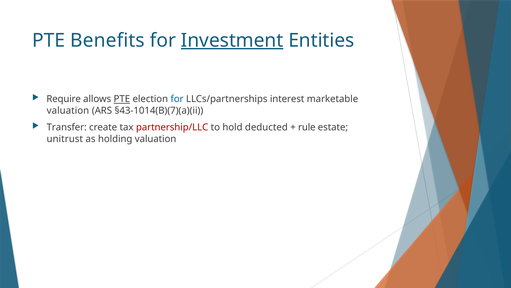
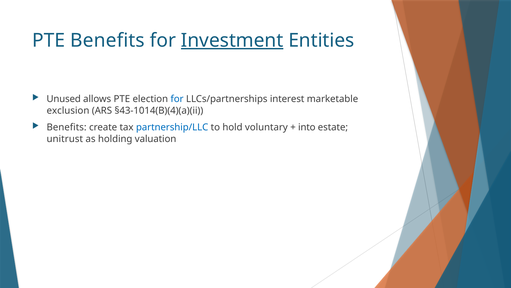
Require: Require -> Unused (64, 99)
PTE underline: present -> none (122, 99)
valuation: valuation -> exclusion (68, 110)
§43‑1014(B)(7)(a)(ii: §43‑1014(B)(7)(a)(ii -> §43‑1014(B)(4)(a)(ii (159, 110)
Transfer: Transfer -> Benefits (67, 127)
partnership/LLC colour: red -> blue (172, 127)
deducted: deducted -> voluntary (266, 127)
rule: rule -> into (307, 127)
